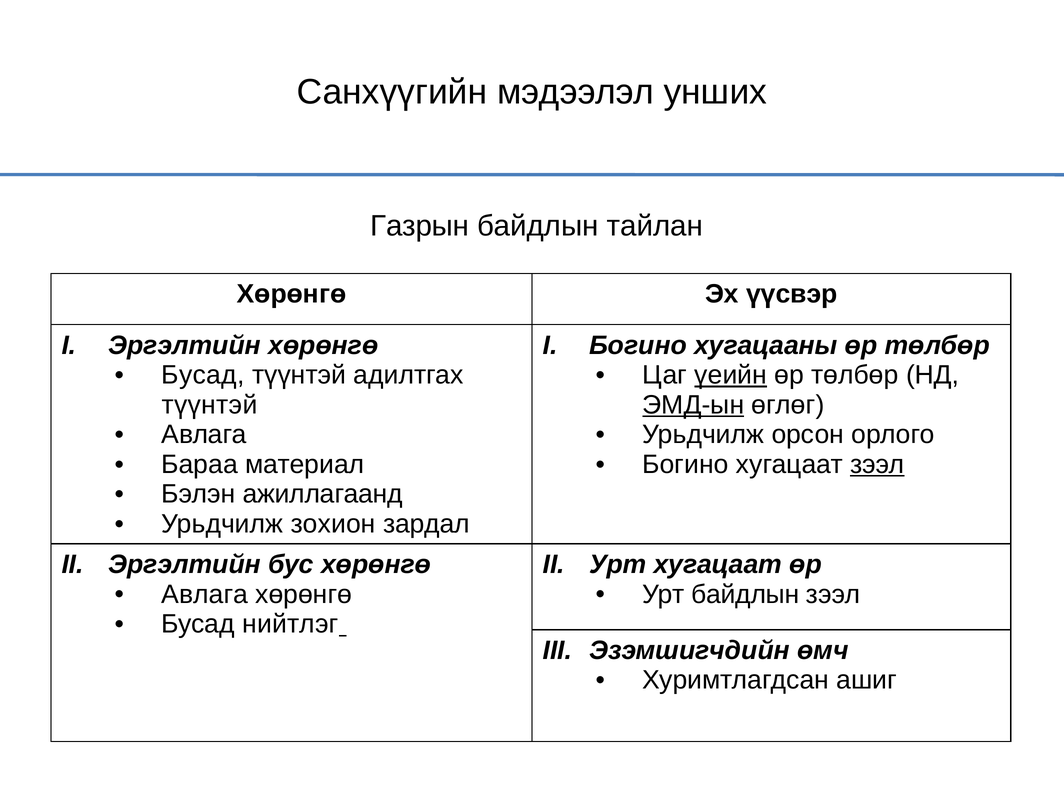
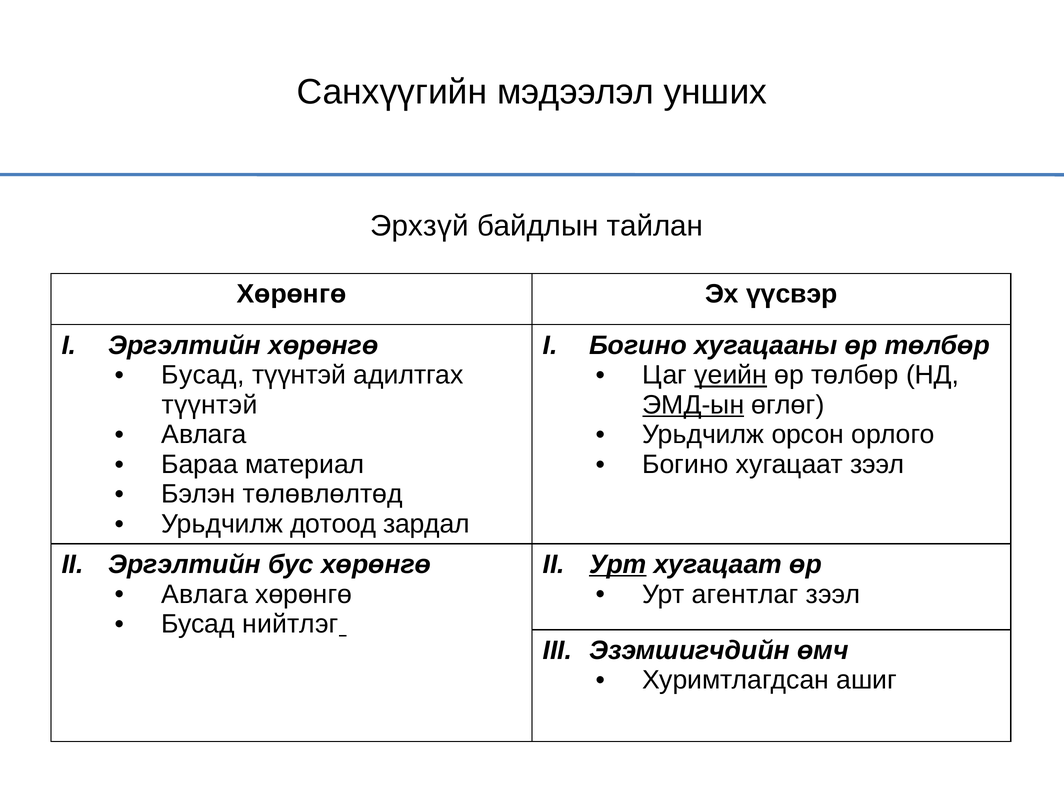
Газрын: Газрын -> Эрхзүй (420, 226)
зээл underline: present -> none (877, 464)
ажиллагаанд: ажиллагаанд -> төлөвлөлтөд (323, 494)
зохион: зохион -> дотоод (333, 524)
Урт underline: none -> present (618, 564)
Урт байдлын: байдлын -> агентлаг (745, 594)
